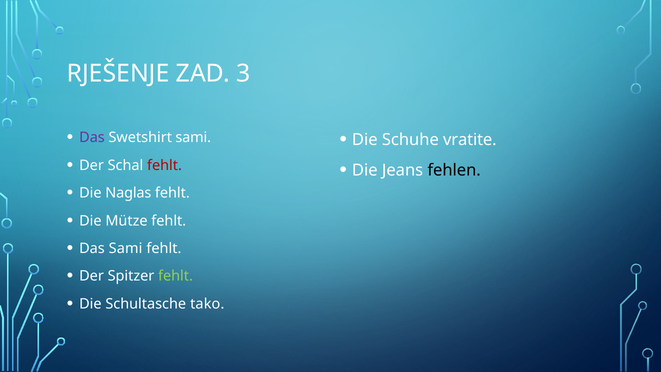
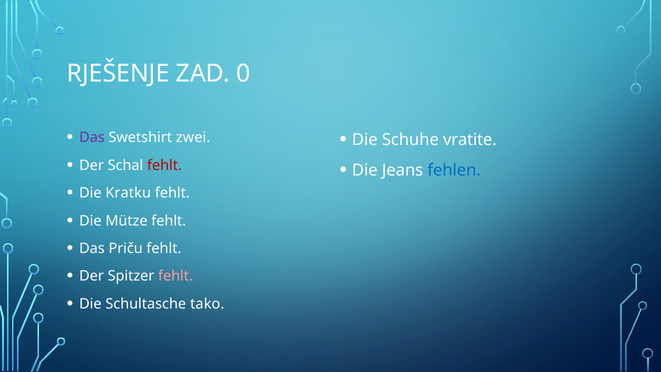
3: 3 -> 0 (243, 73)
Swetshirt sami: sami -> zwei (193, 138)
fehlen colour: black -> blue (454, 170)
Naglas: Naglas -> Kratku (128, 193)
Das Sami: Sami -> Priču (126, 248)
fehlt colour: light green -> pink (175, 276)
